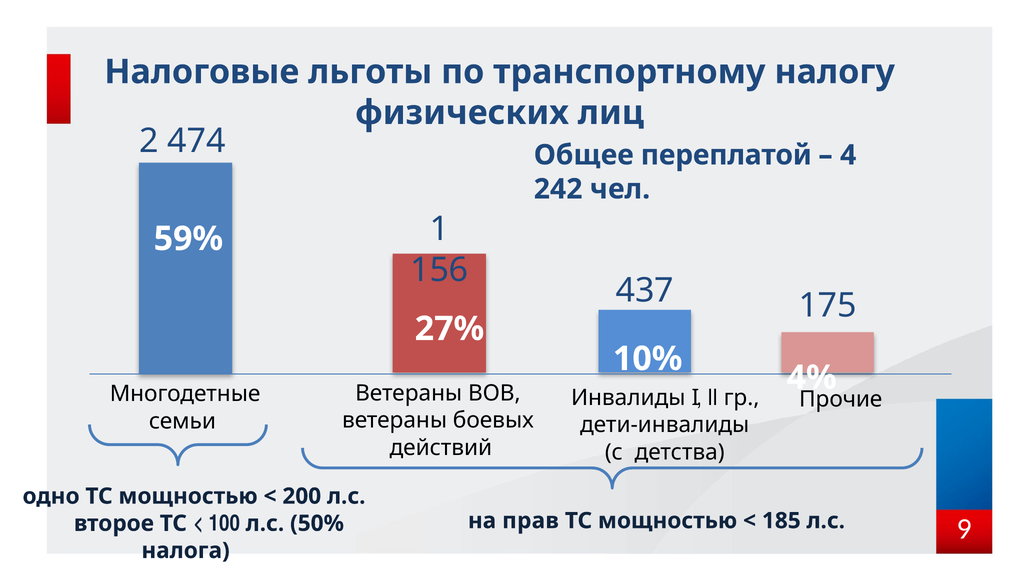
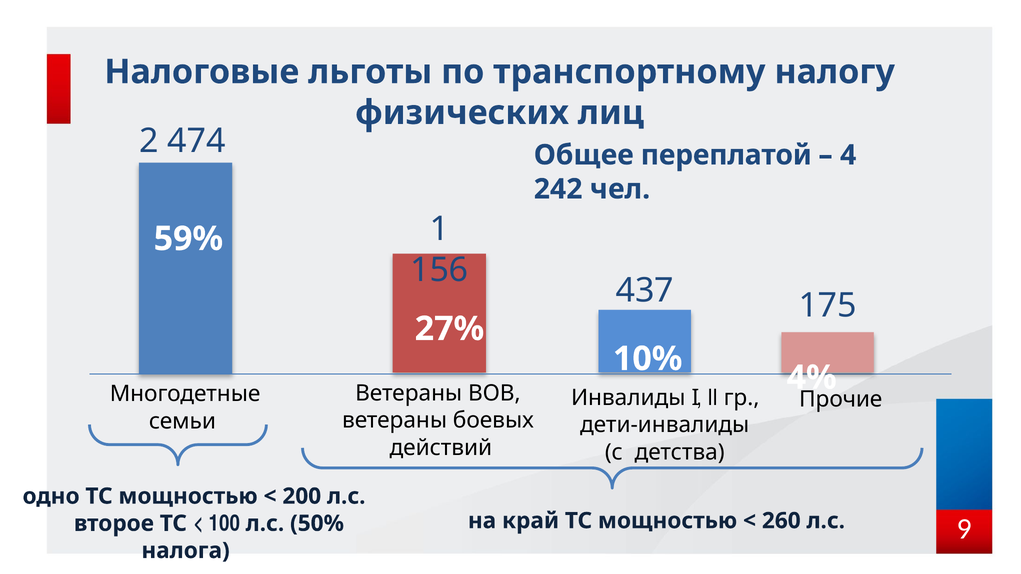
прав: прав -> край (531, 521)
185: 185 -> 260 (781, 521)
